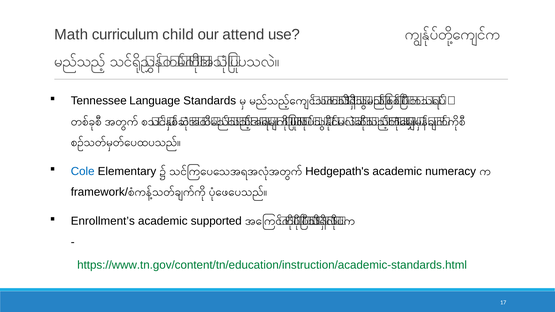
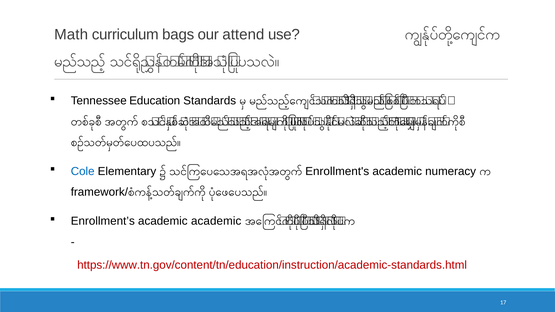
child: child -> bags (178, 35)
Language: Language -> Education (155, 101)
Hedgepath's: Hedgepath's -> Enrollment's (337, 171)
academic supported: supported -> academic (216, 221)
https://www.tn.gov/content/tn/education/instruction/academic-standards.html colour: green -> red (272, 265)
